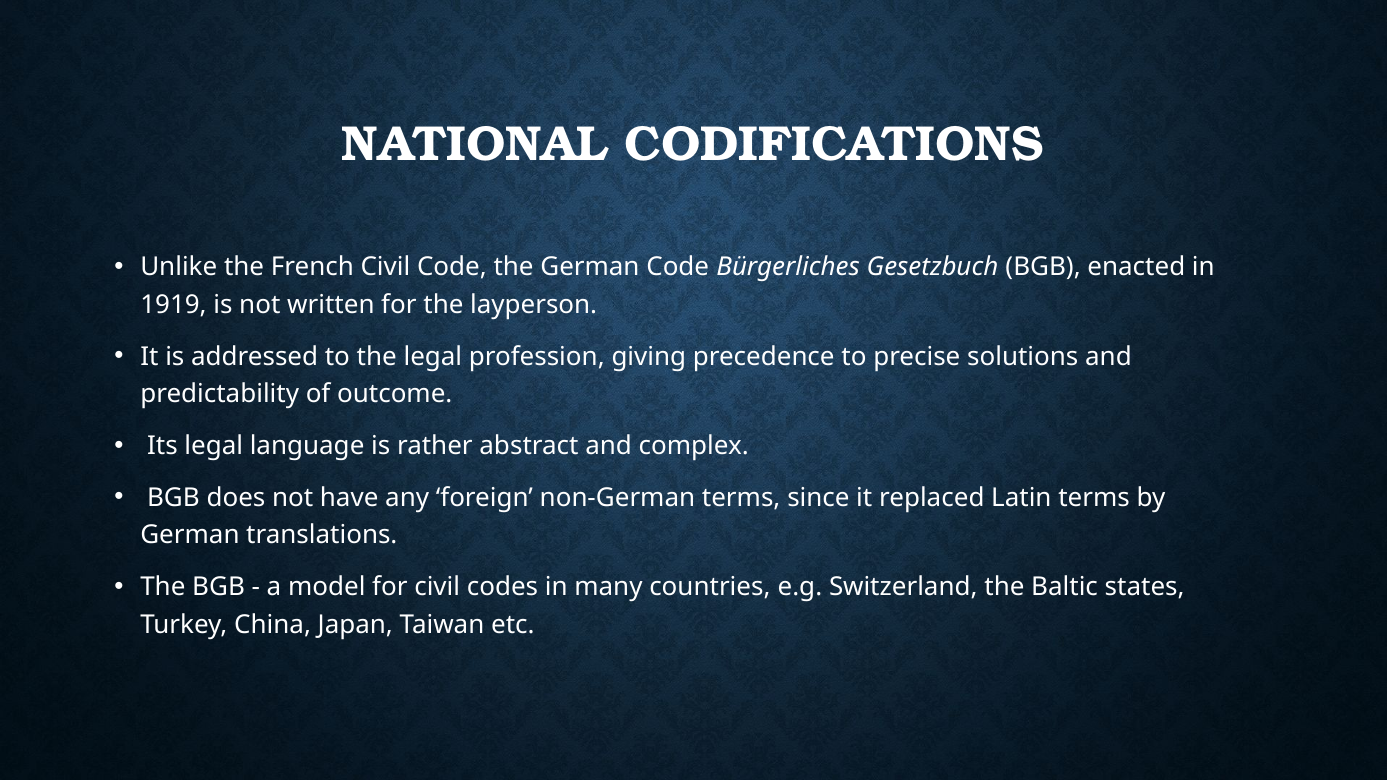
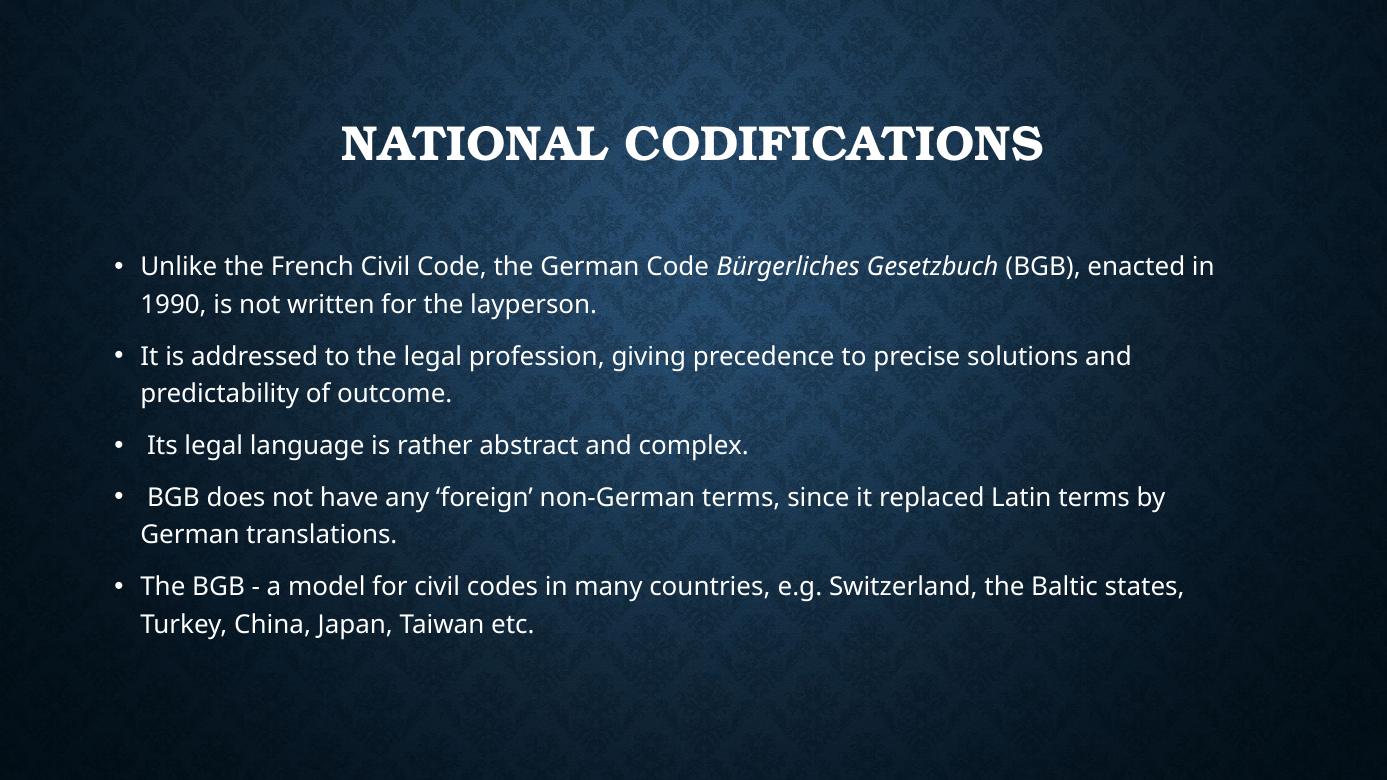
1919: 1919 -> 1990 (174, 305)
